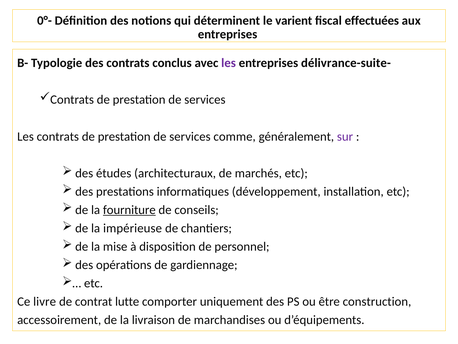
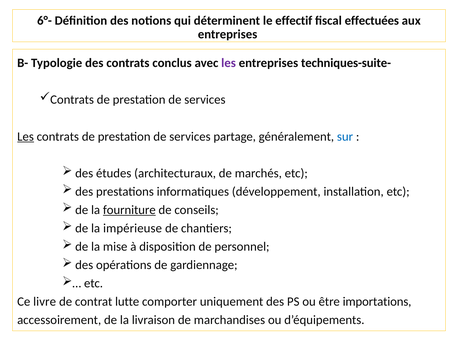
0°-: 0°- -> 6°- (44, 20)
varient: varient -> effectif (294, 20)
délivrance-suite-: délivrance-suite- -> techniques-suite- (346, 63)
Les underline: none -> present (26, 136)
comme: comme -> partage (235, 136)
sur colour: purple -> blue (345, 136)
construction: construction -> importations (377, 301)
